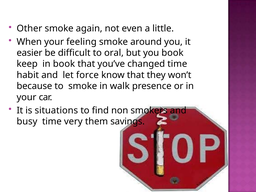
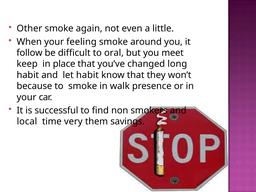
easier: easier -> follow (30, 53)
you book: book -> meet (173, 53)
in book: book -> place (64, 64)
changed time: time -> long (177, 64)
let force: force -> habit (87, 75)
situations: situations -> successful (56, 110)
busy: busy -> local (27, 121)
